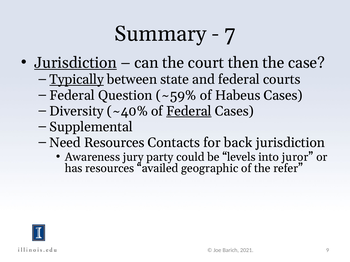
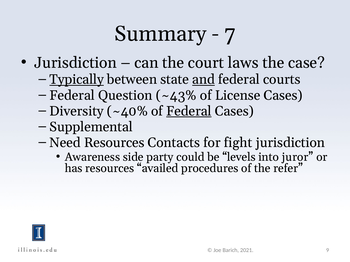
Jurisdiction underline: present -> none (75, 63)
then: then -> laws (243, 63)
and underline: none -> present (204, 80)
~59%: ~59% -> ~43% (176, 95)
Habeus: Habeus -> License (238, 95)
back: back -> fight (238, 143)
jury: jury -> side (133, 157)
geographic: geographic -> procedures (210, 169)
